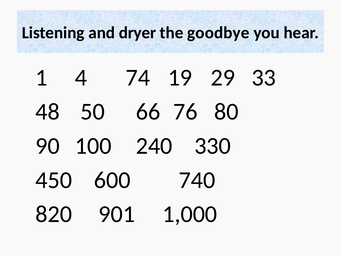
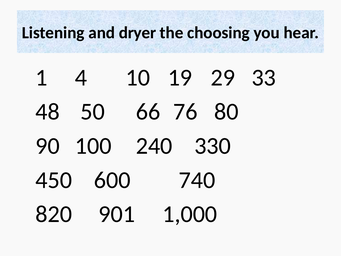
goodbye: goodbye -> choosing (218, 33)
74: 74 -> 10 (138, 78)
